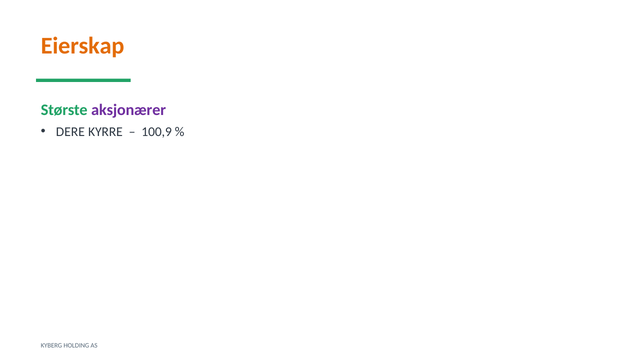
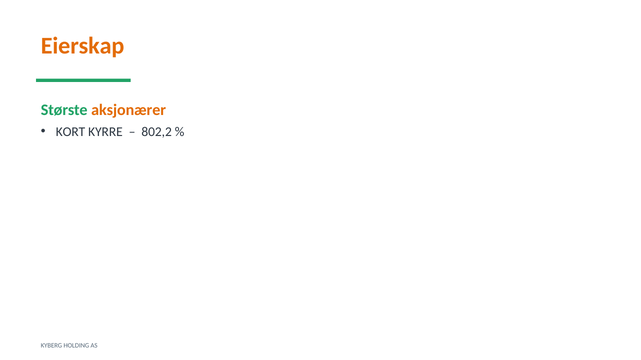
aksjonærer colour: purple -> orange (129, 110)
DERE: DERE -> KORT (71, 132)
100,9: 100,9 -> 802,2 (157, 132)
